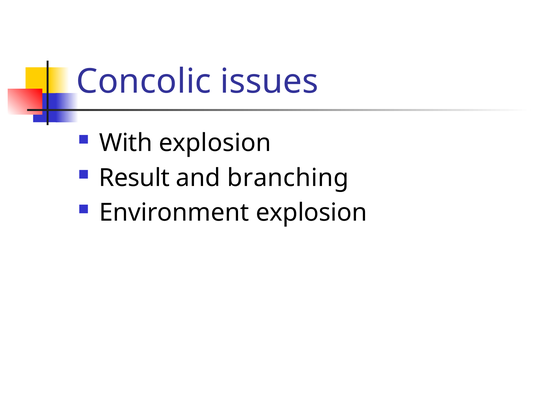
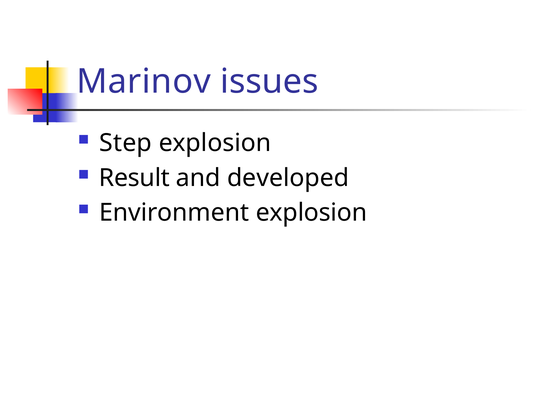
Concolic: Concolic -> Marinov (144, 82)
With: With -> Step (126, 143)
branching: branching -> developed (288, 178)
